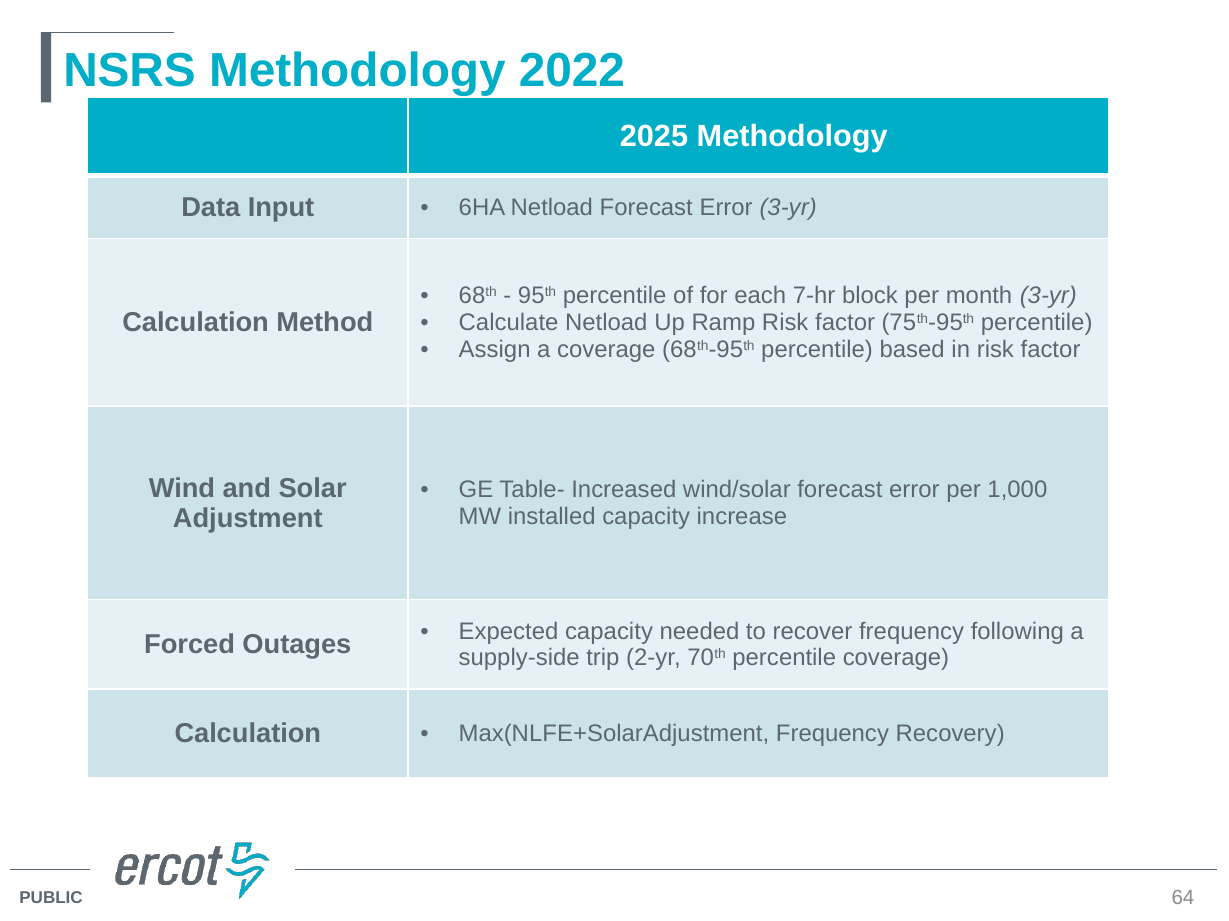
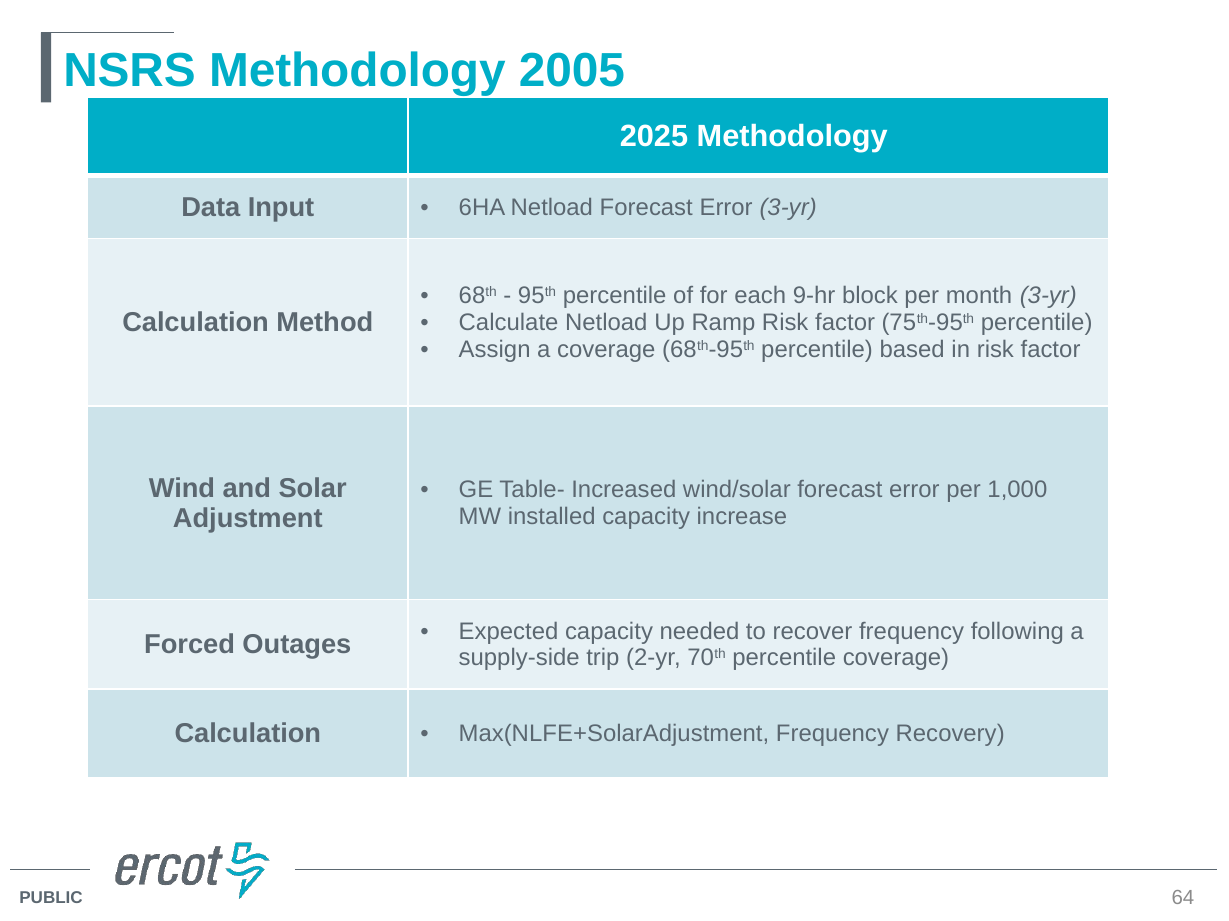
2022: 2022 -> 2005 (572, 71)
7-hr: 7-hr -> 9-hr (814, 296)
